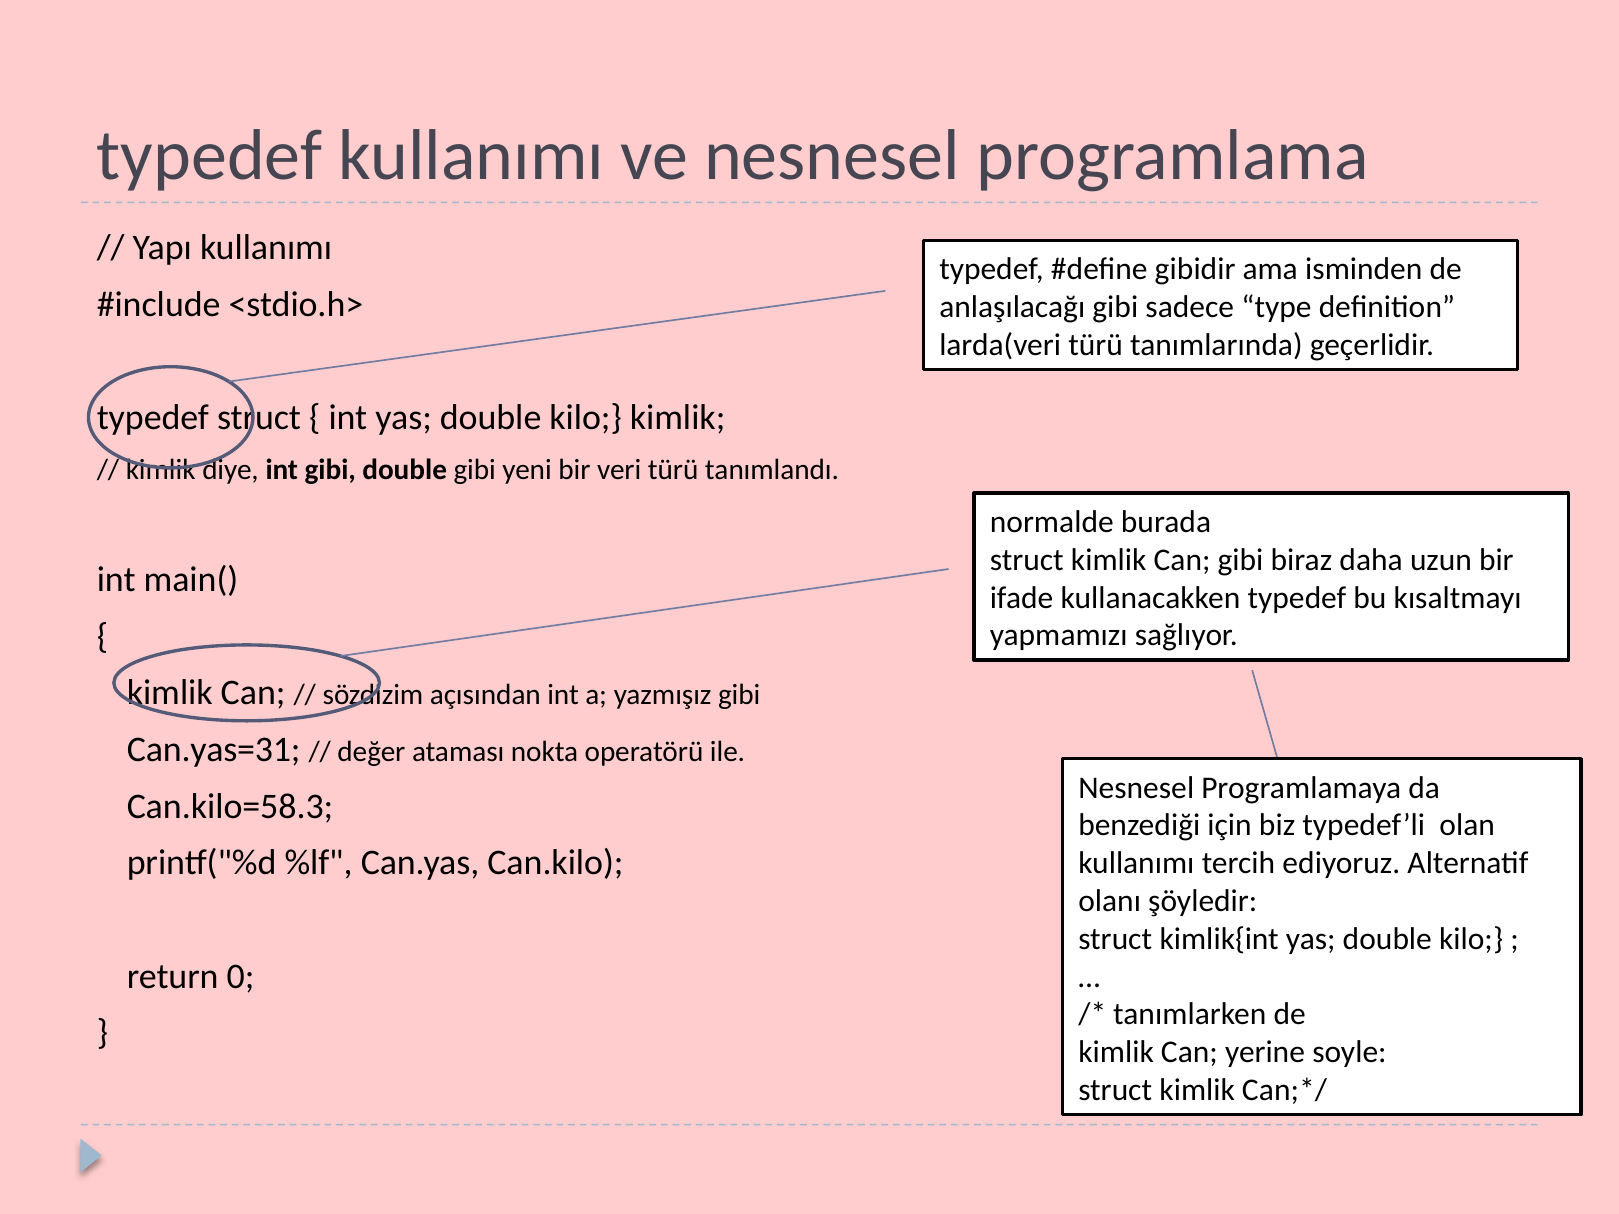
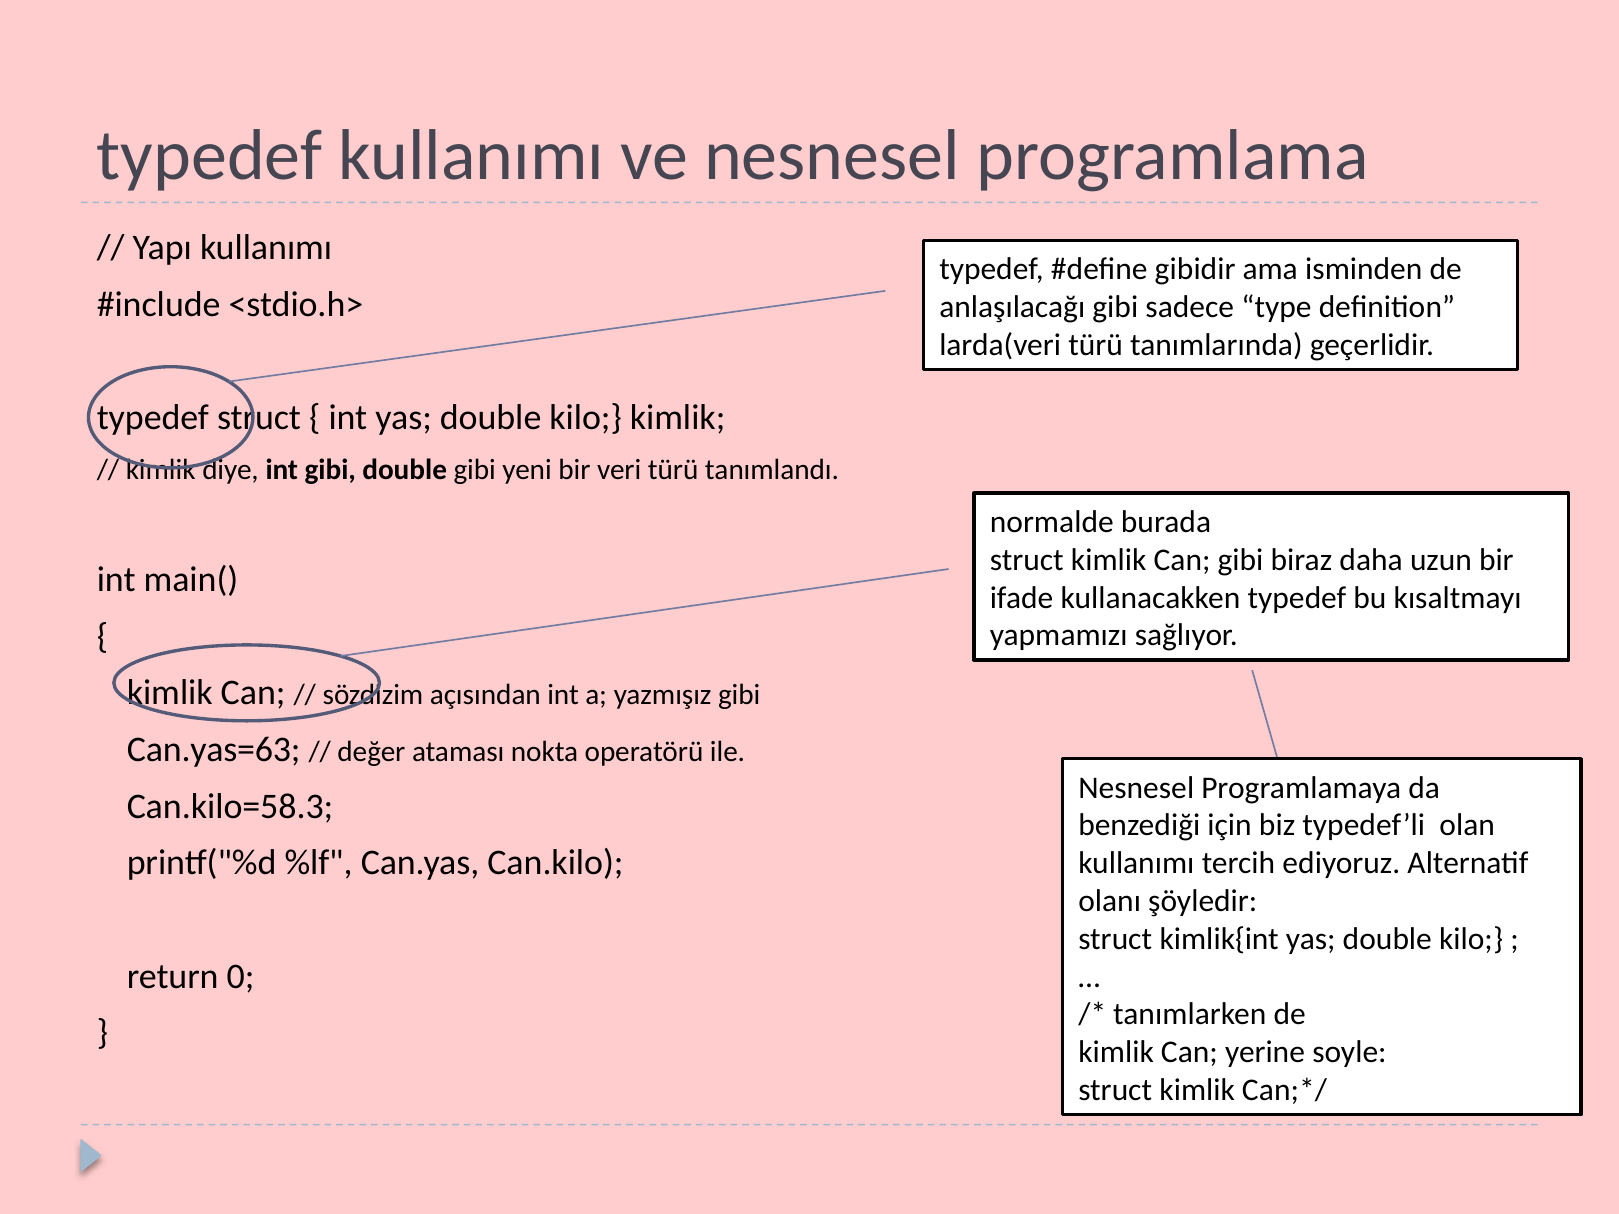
Can.yas=31: Can.yas=31 -> Can.yas=63 (214, 750)
